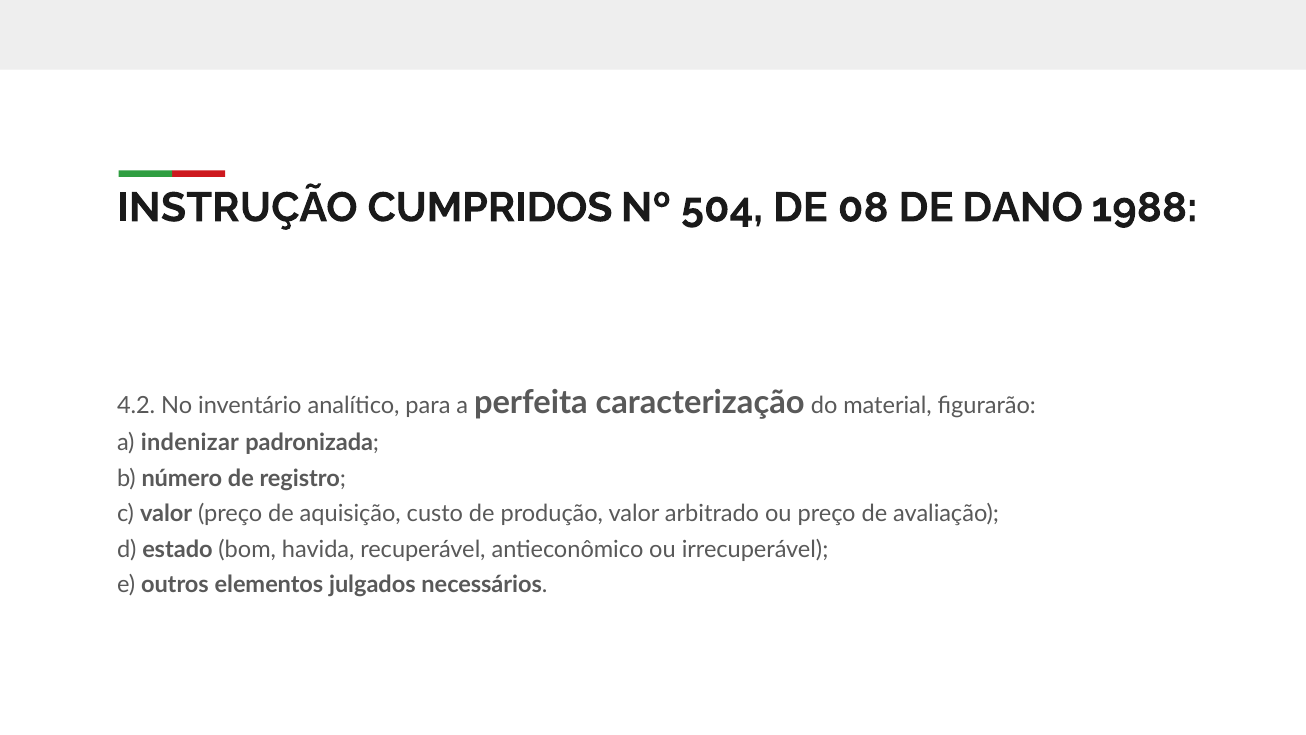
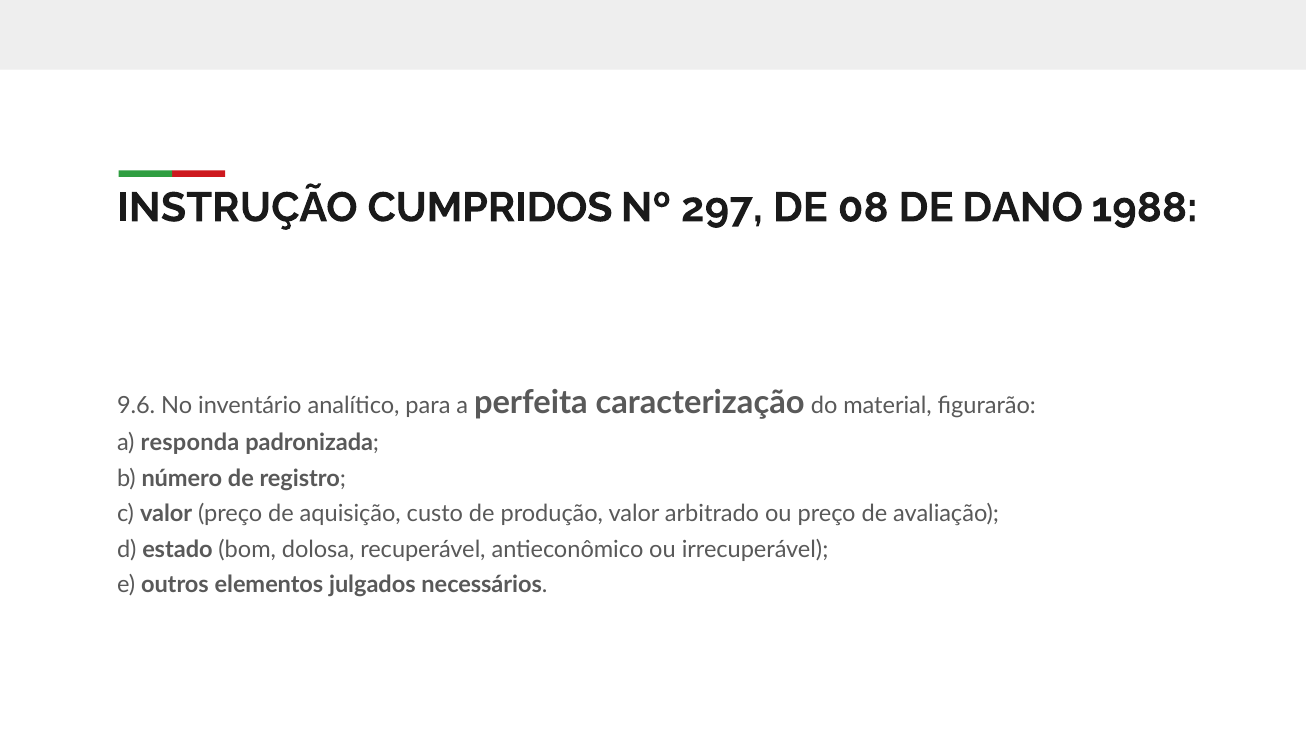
504: 504 -> 297 (722, 208)
4.2: 4.2 -> 9.6 (136, 405)
indenizar: indenizar -> responda (190, 443)
havida: havida -> dolosa (318, 549)
